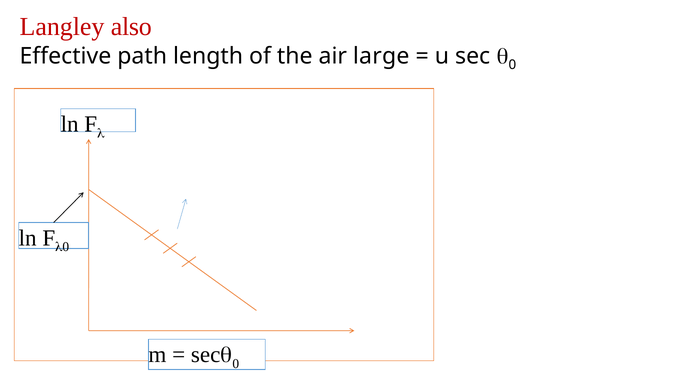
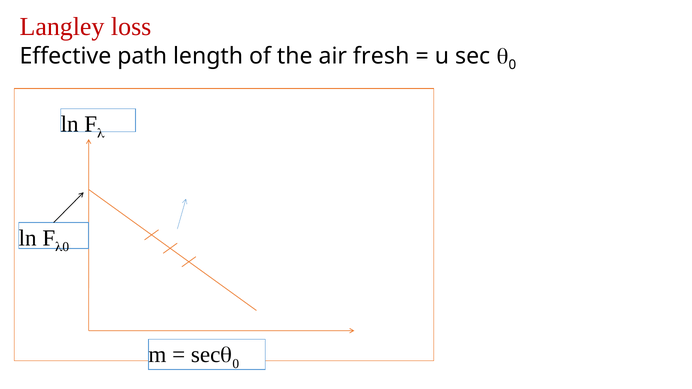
also: also -> loss (131, 27)
large: large -> fresh (381, 56)
